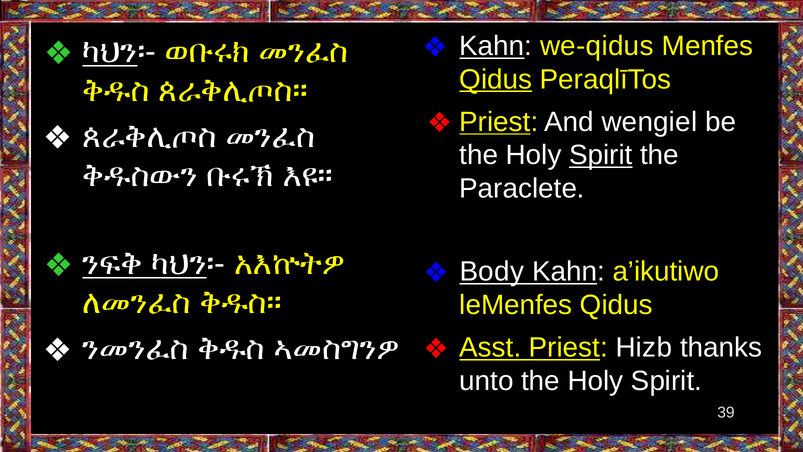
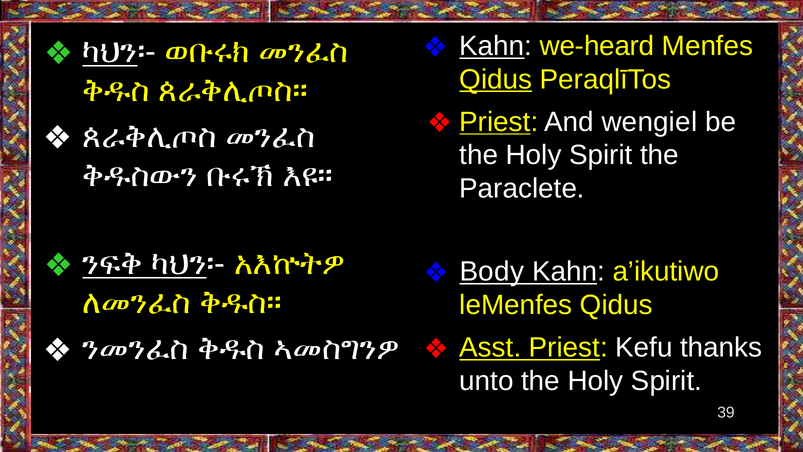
we-qidus: we-qidus -> we-heard (597, 46)
Spirit underline: present -> none (601, 155)
Hizb: Hizb -> Kefu (644, 347)
